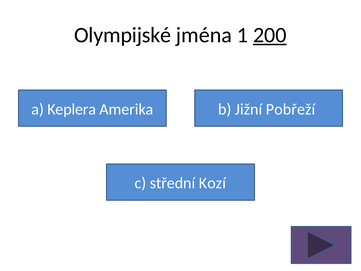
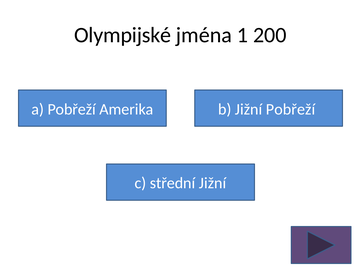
200 underline: present -> none (270, 35)
a Keplera: Keplera -> Pobřeží (72, 109)
střední Kozí: Kozí -> Jižní (213, 183)
